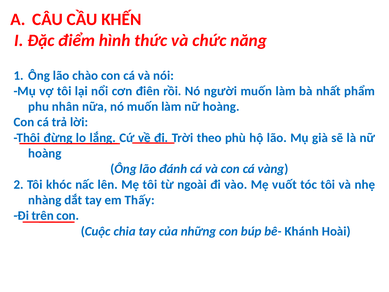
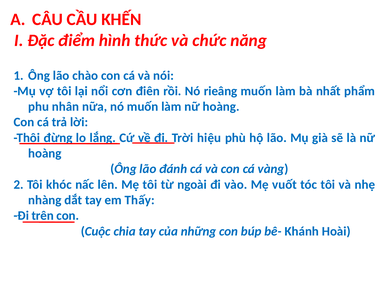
người: người -> rieâng (221, 91)
theo: theo -> hiệu (209, 138)
